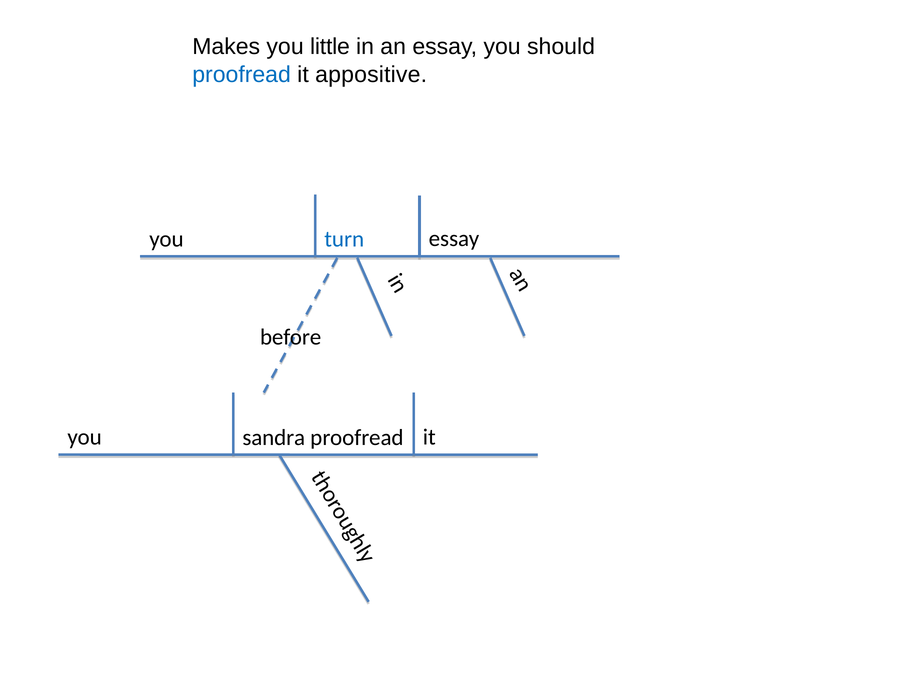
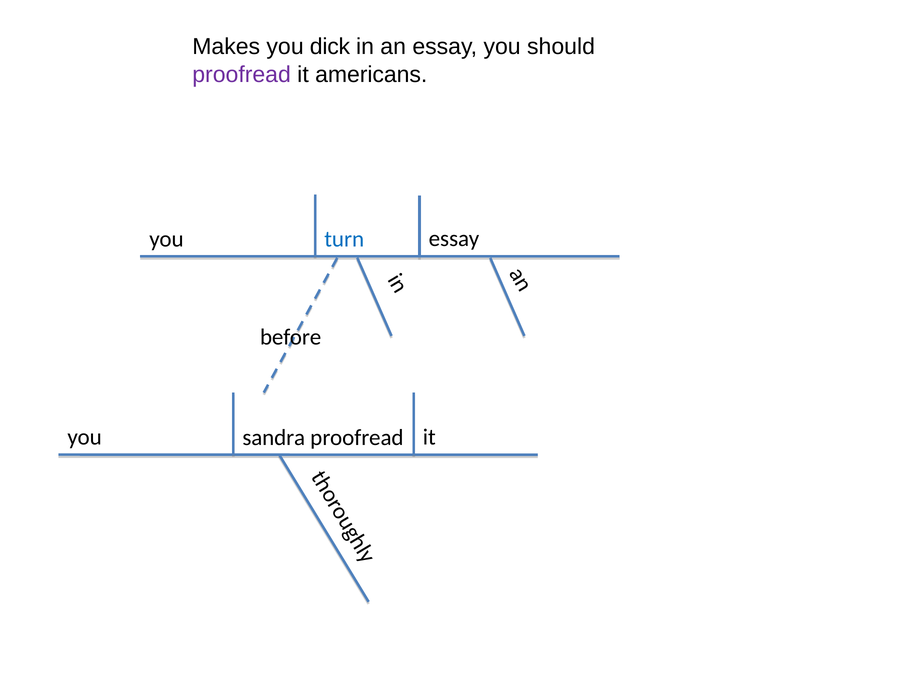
little: little -> dick (330, 47)
proofread colour: blue -> purple (242, 74)
appositive: appositive -> americans (371, 74)
